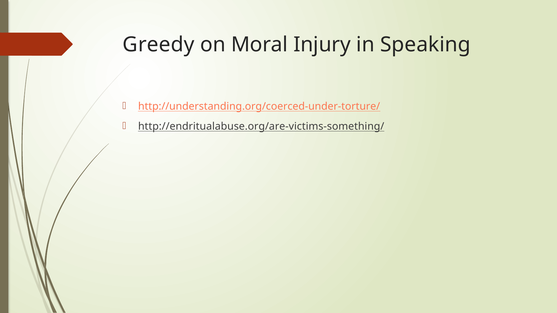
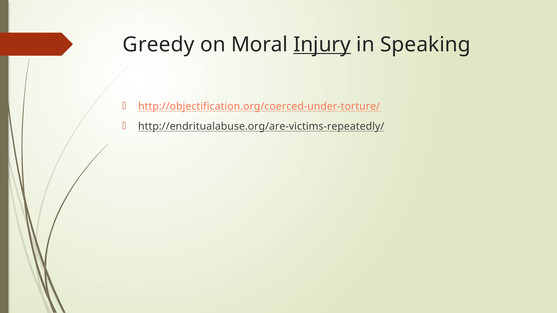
Injury underline: none -> present (322, 45)
http://understanding.org/coerced-under-torture/: http://understanding.org/coerced-under-torture/ -> http://objectification.org/coerced-under-torture/ (259, 107)
http://endritualabuse.org/are-victims-something/: http://endritualabuse.org/are-victims-something/ -> http://endritualabuse.org/are-victims-repeatedly/ (261, 127)
